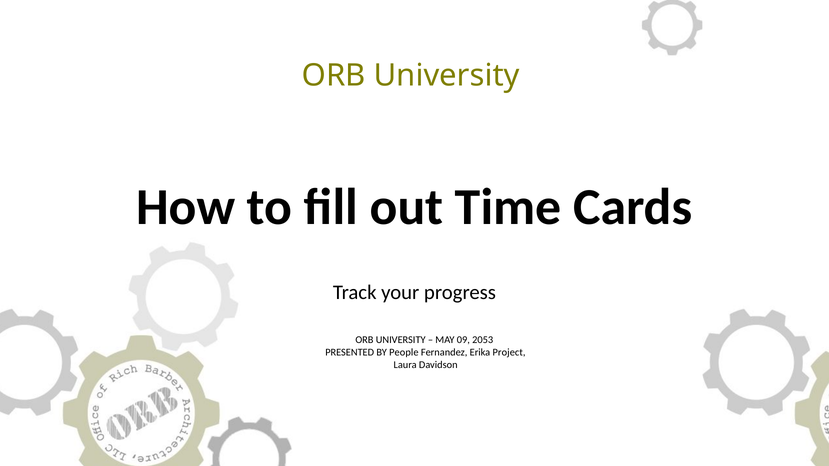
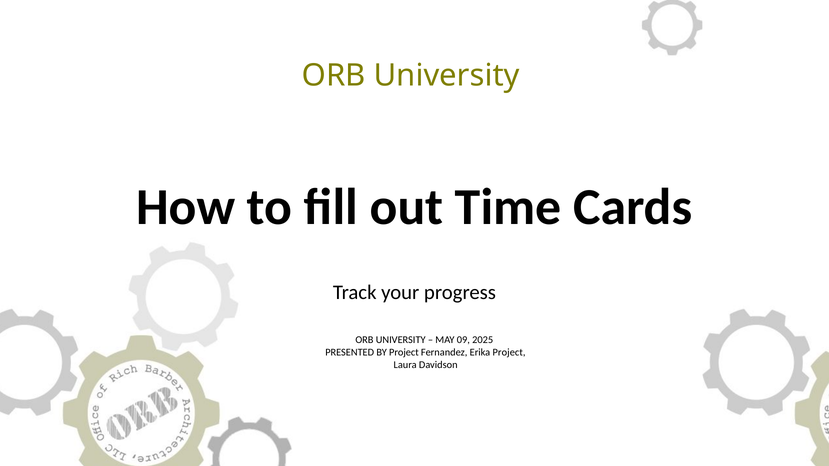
2053: 2053 -> 2025 (483, 340)
BY People: People -> Project (404, 353)
